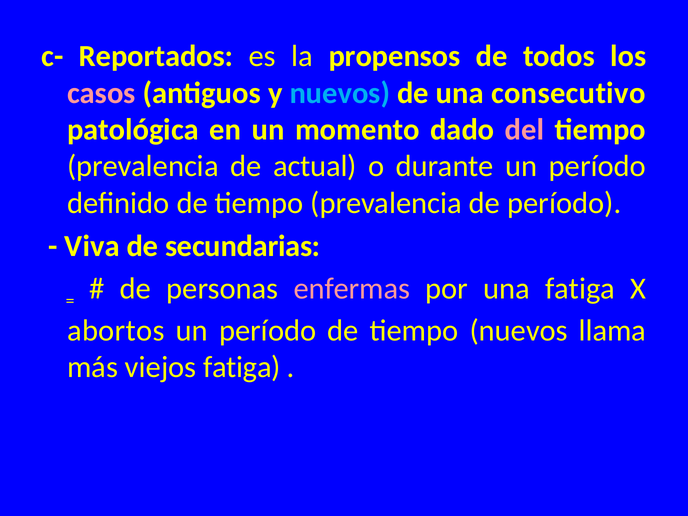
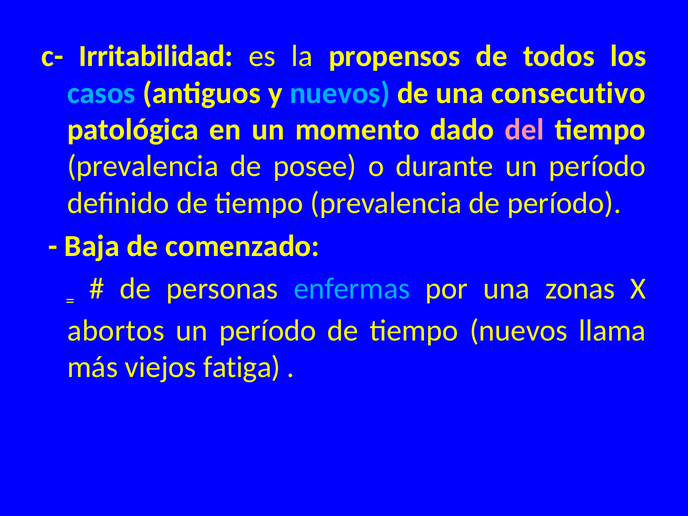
Reportados: Reportados -> Irritabilidad (156, 56)
casos colour: pink -> light blue (101, 93)
actual: actual -> posee (315, 166)
Viva: Viva -> Baja (92, 246)
secundarias: secundarias -> comenzado (243, 246)
enfermas colour: pink -> light blue (352, 289)
una fatiga: fatiga -> zonas (580, 289)
